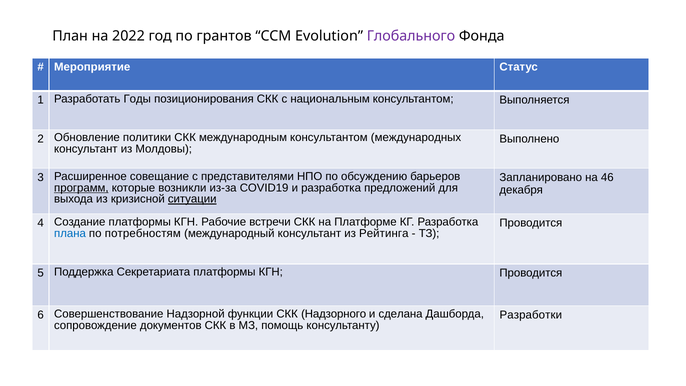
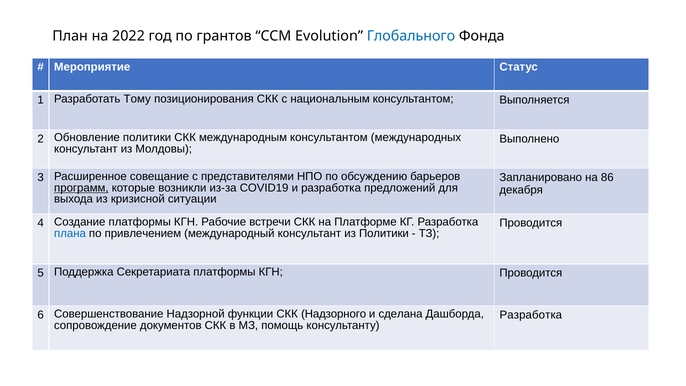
Глобального colour: purple -> blue (411, 36)
Годы: Годы -> Тому (137, 99)
46: 46 -> 86 (607, 177)
ситуации underline: present -> none (192, 199)
потребностям: потребностям -> привлечением (143, 233)
из Рейтинга: Рейтинга -> Политики (384, 233)
Разработки: Разработки -> Разработка (531, 315)
